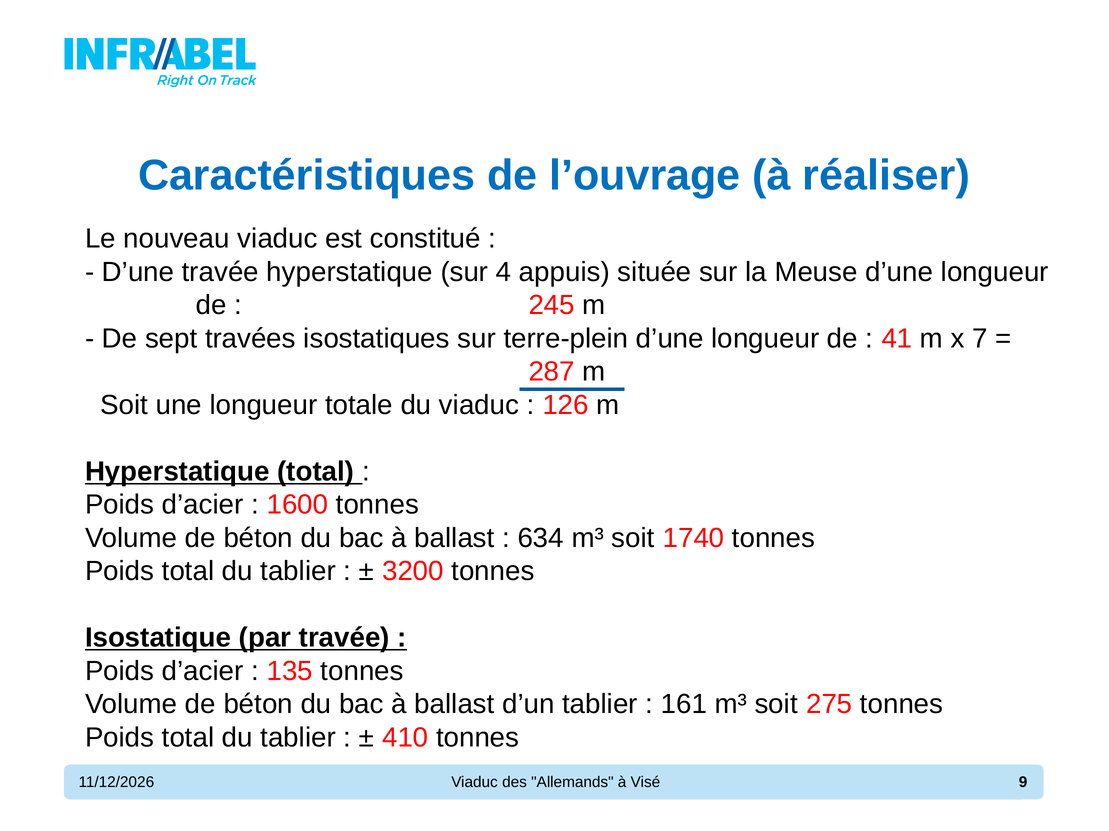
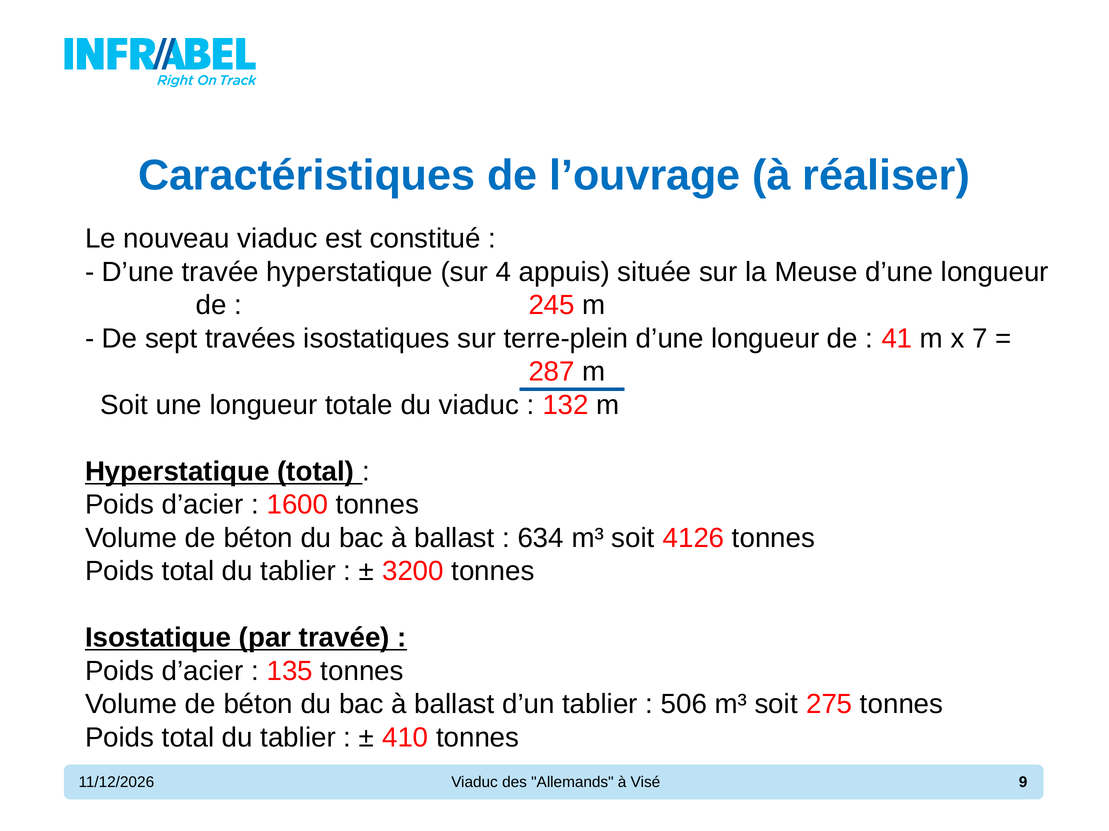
126: 126 -> 132 (566, 405)
1740: 1740 -> 4126 (694, 538)
161: 161 -> 506 (684, 705)
